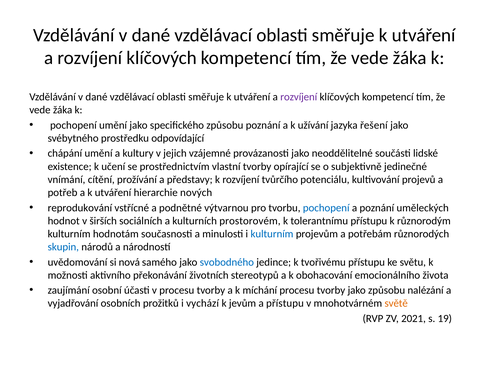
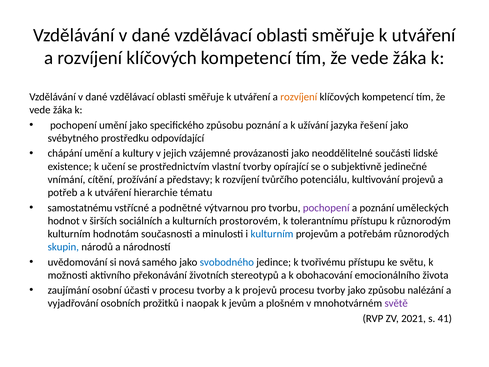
rozvíjení colour: purple -> orange (299, 97)
nových: nových -> tématu (196, 192)
reprodukování: reprodukování -> samostatnému (80, 208)
pochopení colour: blue -> purple (326, 208)
k míchání: míchání -> projevů (260, 290)
vychází: vychází -> naopak (203, 303)
a přístupu: přístupu -> plošném (285, 303)
světě colour: orange -> purple (396, 303)
19: 19 -> 41 (445, 318)
